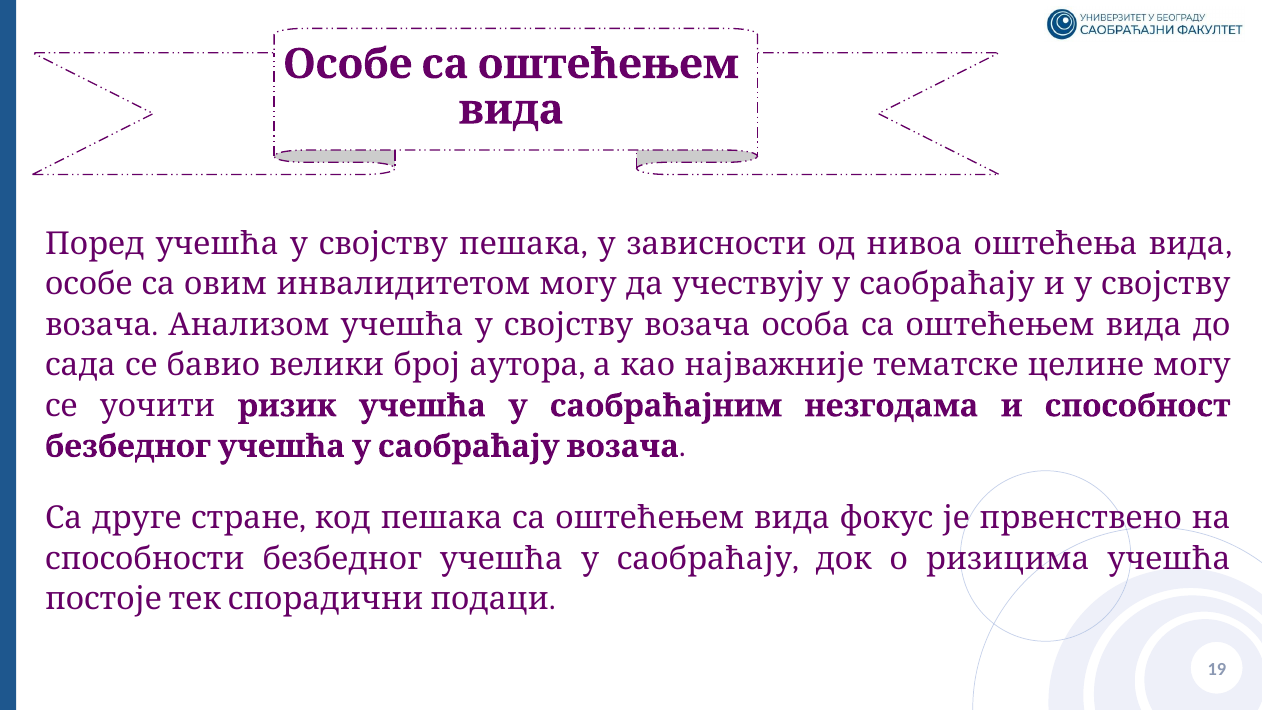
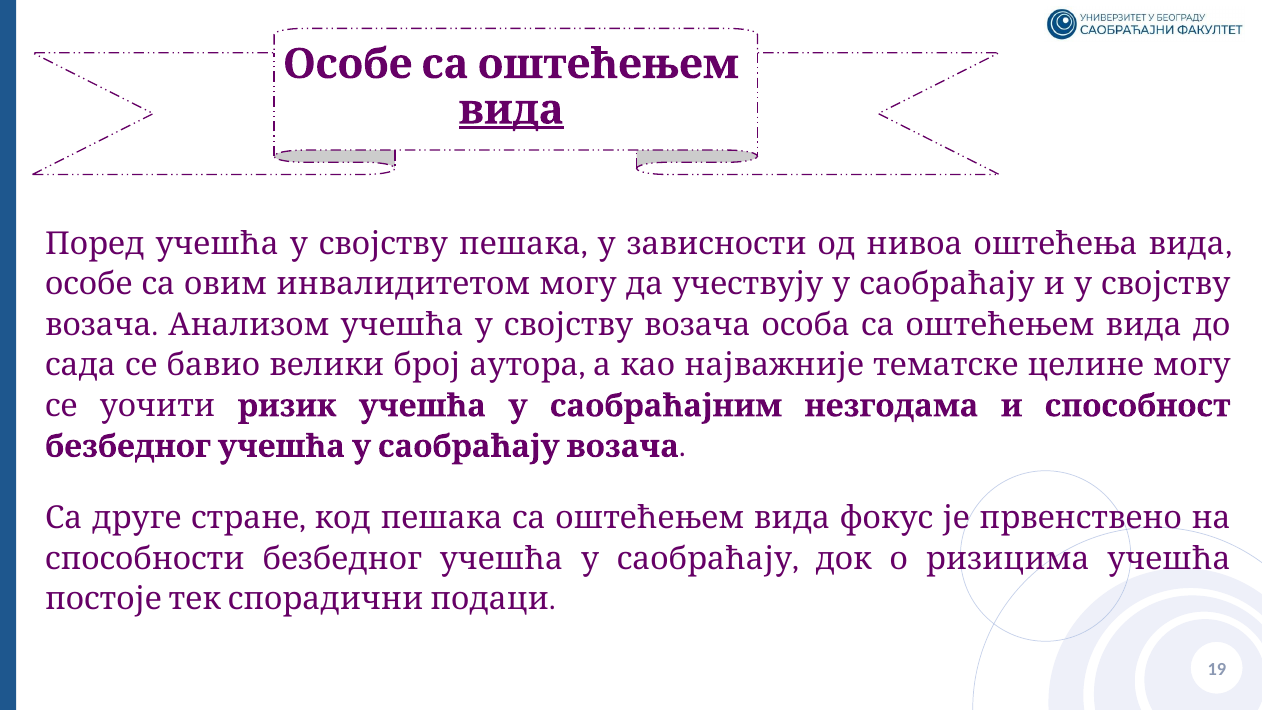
вида underline: none -> present (511, 110)
